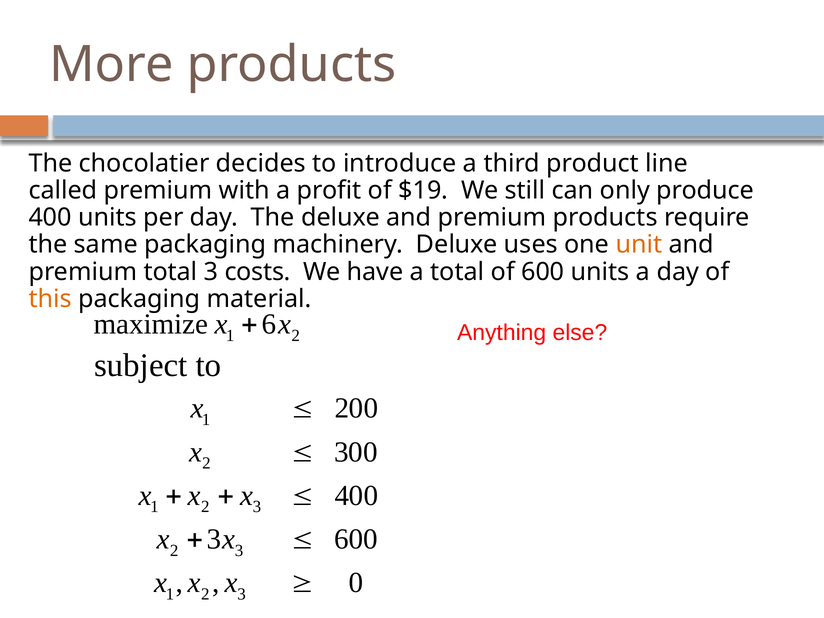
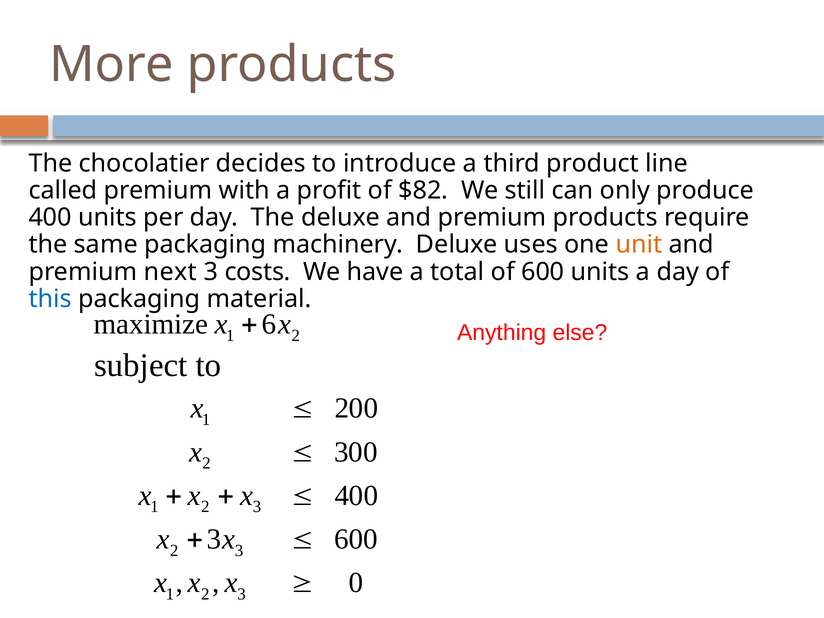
$19: $19 -> $82 (423, 190)
premium total: total -> next (170, 272)
this colour: orange -> blue (50, 299)
